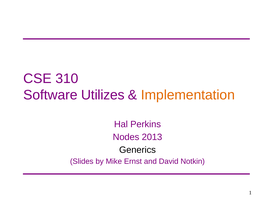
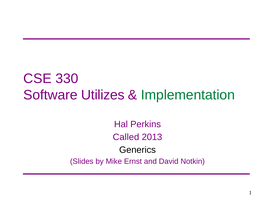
310: 310 -> 330 (67, 79)
Implementation colour: orange -> green (188, 95)
Nodes: Nodes -> Called (126, 137)
